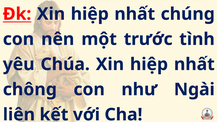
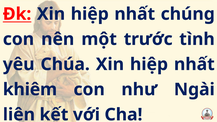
chông: chông -> khiêm (30, 90)
